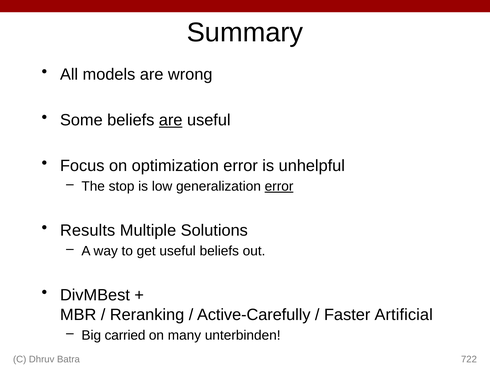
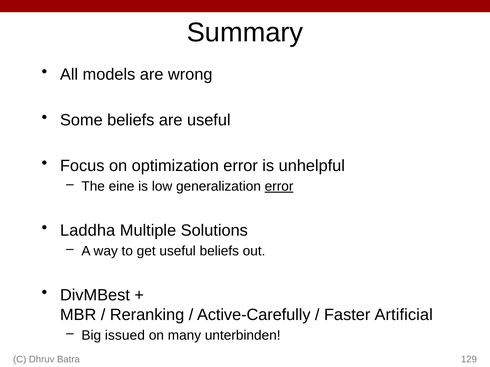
are underline: present -> none (171, 120)
stop: stop -> eine (122, 187)
Results: Results -> Laddha (88, 231)
carried: carried -> issued (125, 336)
722: 722 -> 129 (469, 360)
